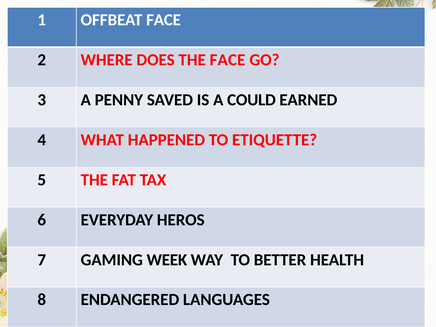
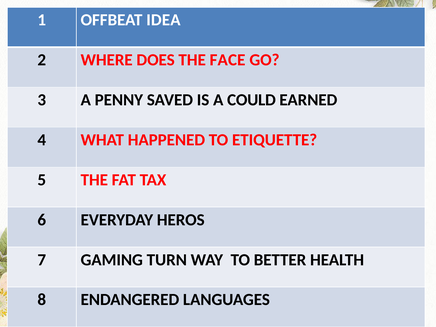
OFFBEAT FACE: FACE -> IDEA (163, 20)
WEEK: WEEK -> TURN (167, 260)
